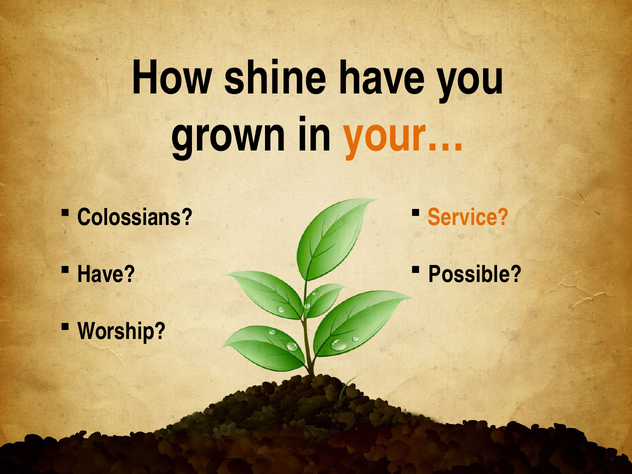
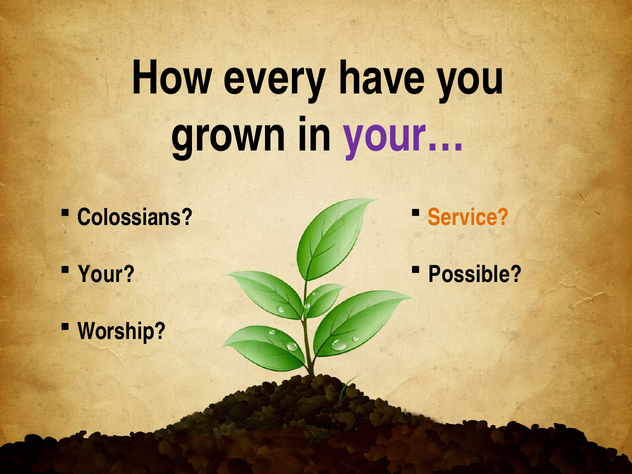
shine: shine -> every (275, 78)
your… colour: orange -> purple (404, 135)
Have: Have -> Your (106, 274)
